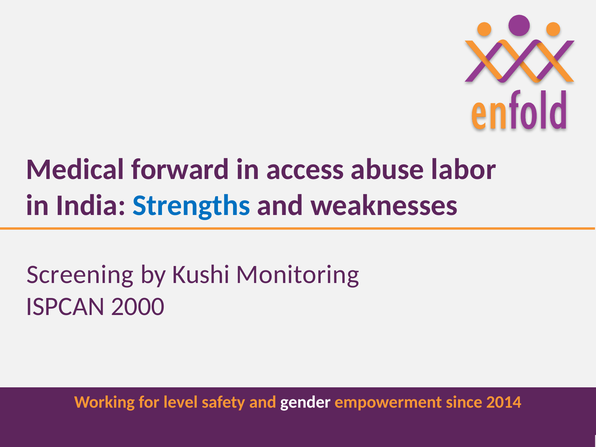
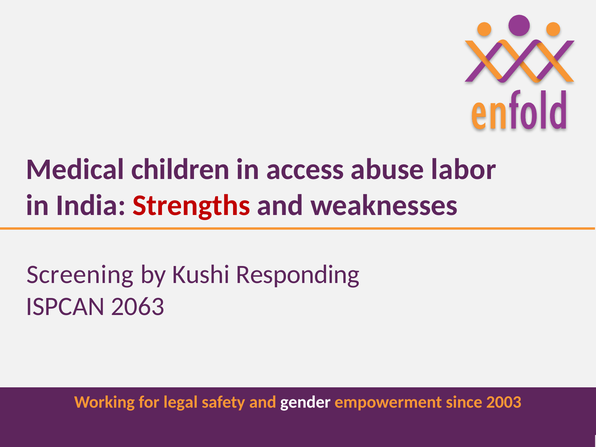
forward: forward -> children (180, 169)
Strengths colour: blue -> red (191, 205)
Monitoring: Monitoring -> Responding (298, 274)
2000: 2000 -> 2063 (138, 306)
level: level -> legal (181, 402)
2014: 2014 -> 2003 (504, 402)
